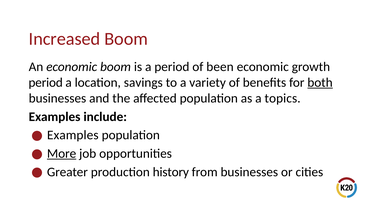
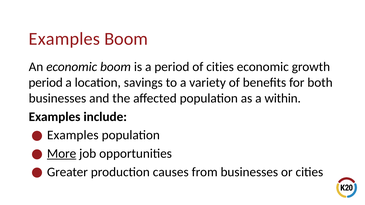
Increased: Increased -> Examples (64, 39)
of been: been -> cities (220, 67)
both underline: present -> none (320, 83)
topics: topics -> within (283, 98)
history: history -> causes (171, 172)
